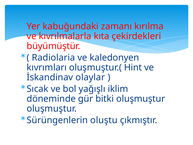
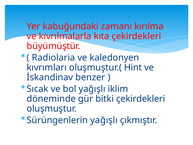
olaylar: olaylar -> benzer (90, 77)
bitki oluşmuştur: oluşmuştur -> çekirdekleri (141, 99)
Sürüngenlerin oluştu: oluştu -> yağışlı (104, 120)
